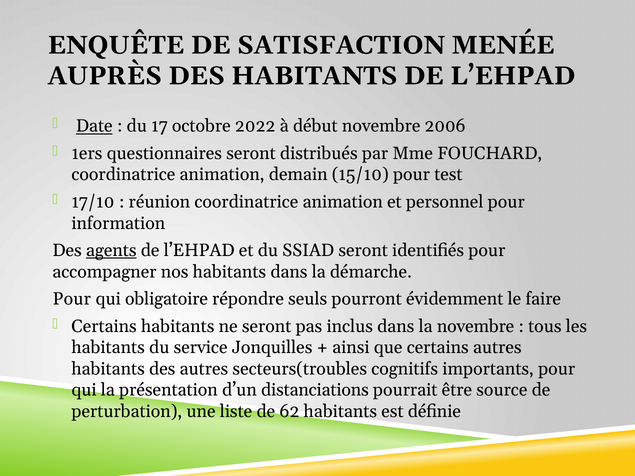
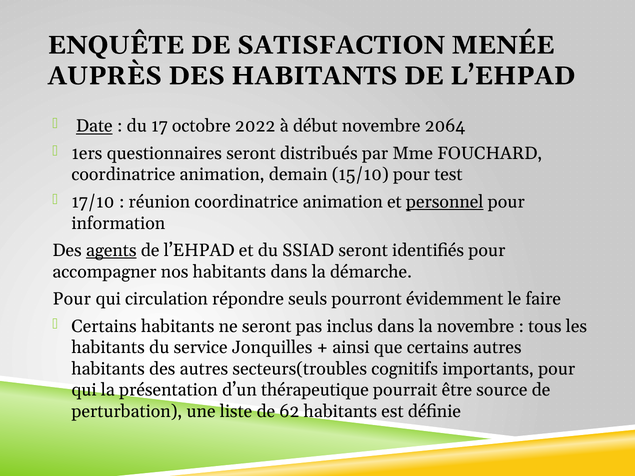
2006: 2006 -> 2064 (445, 126)
personnel underline: none -> present (445, 202)
obligatoire: obligatoire -> circulation (166, 299)
distanciations: distanciations -> thérapeutique (315, 390)
